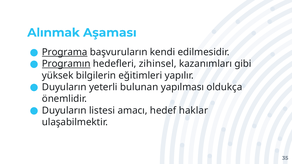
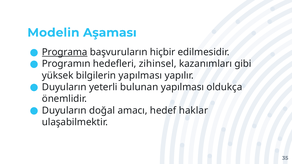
Alınmak: Alınmak -> Modelin (53, 33)
kendi: kendi -> hiçbir (163, 52)
Programın underline: present -> none (66, 64)
bilgilerin eğitimleri: eğitimleri -> yapılması (140, 76)
listesi: listesi -> doğal (102, 111)
